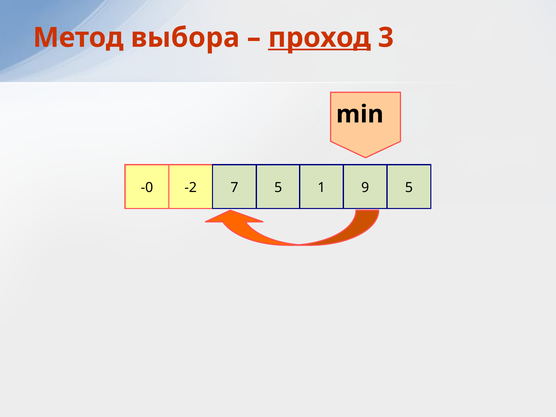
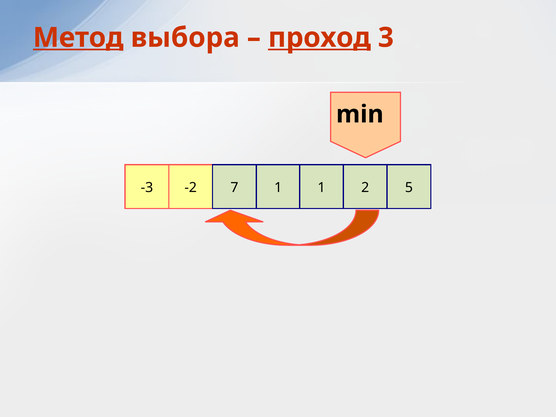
Метод underline: none -> present (78, 38)
-0: -0 -> -3 (147, 188)
7 5: 5 -> 1 (278, 188)
9: 9 -> 2 (365, 188)
